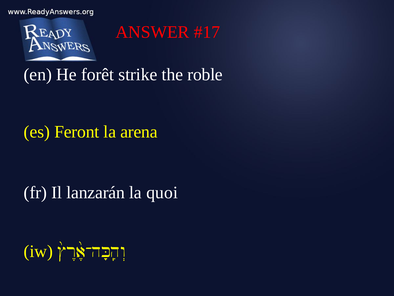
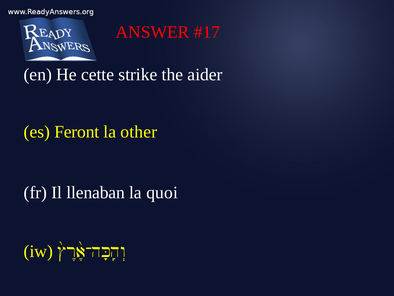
forêt: forêt -> cette (98, 74)
roble: roble -> aider (205, 74)
arena: arena -> other (139, 132)
lanzarán: lanzarán -> llenaban (96, 192)
